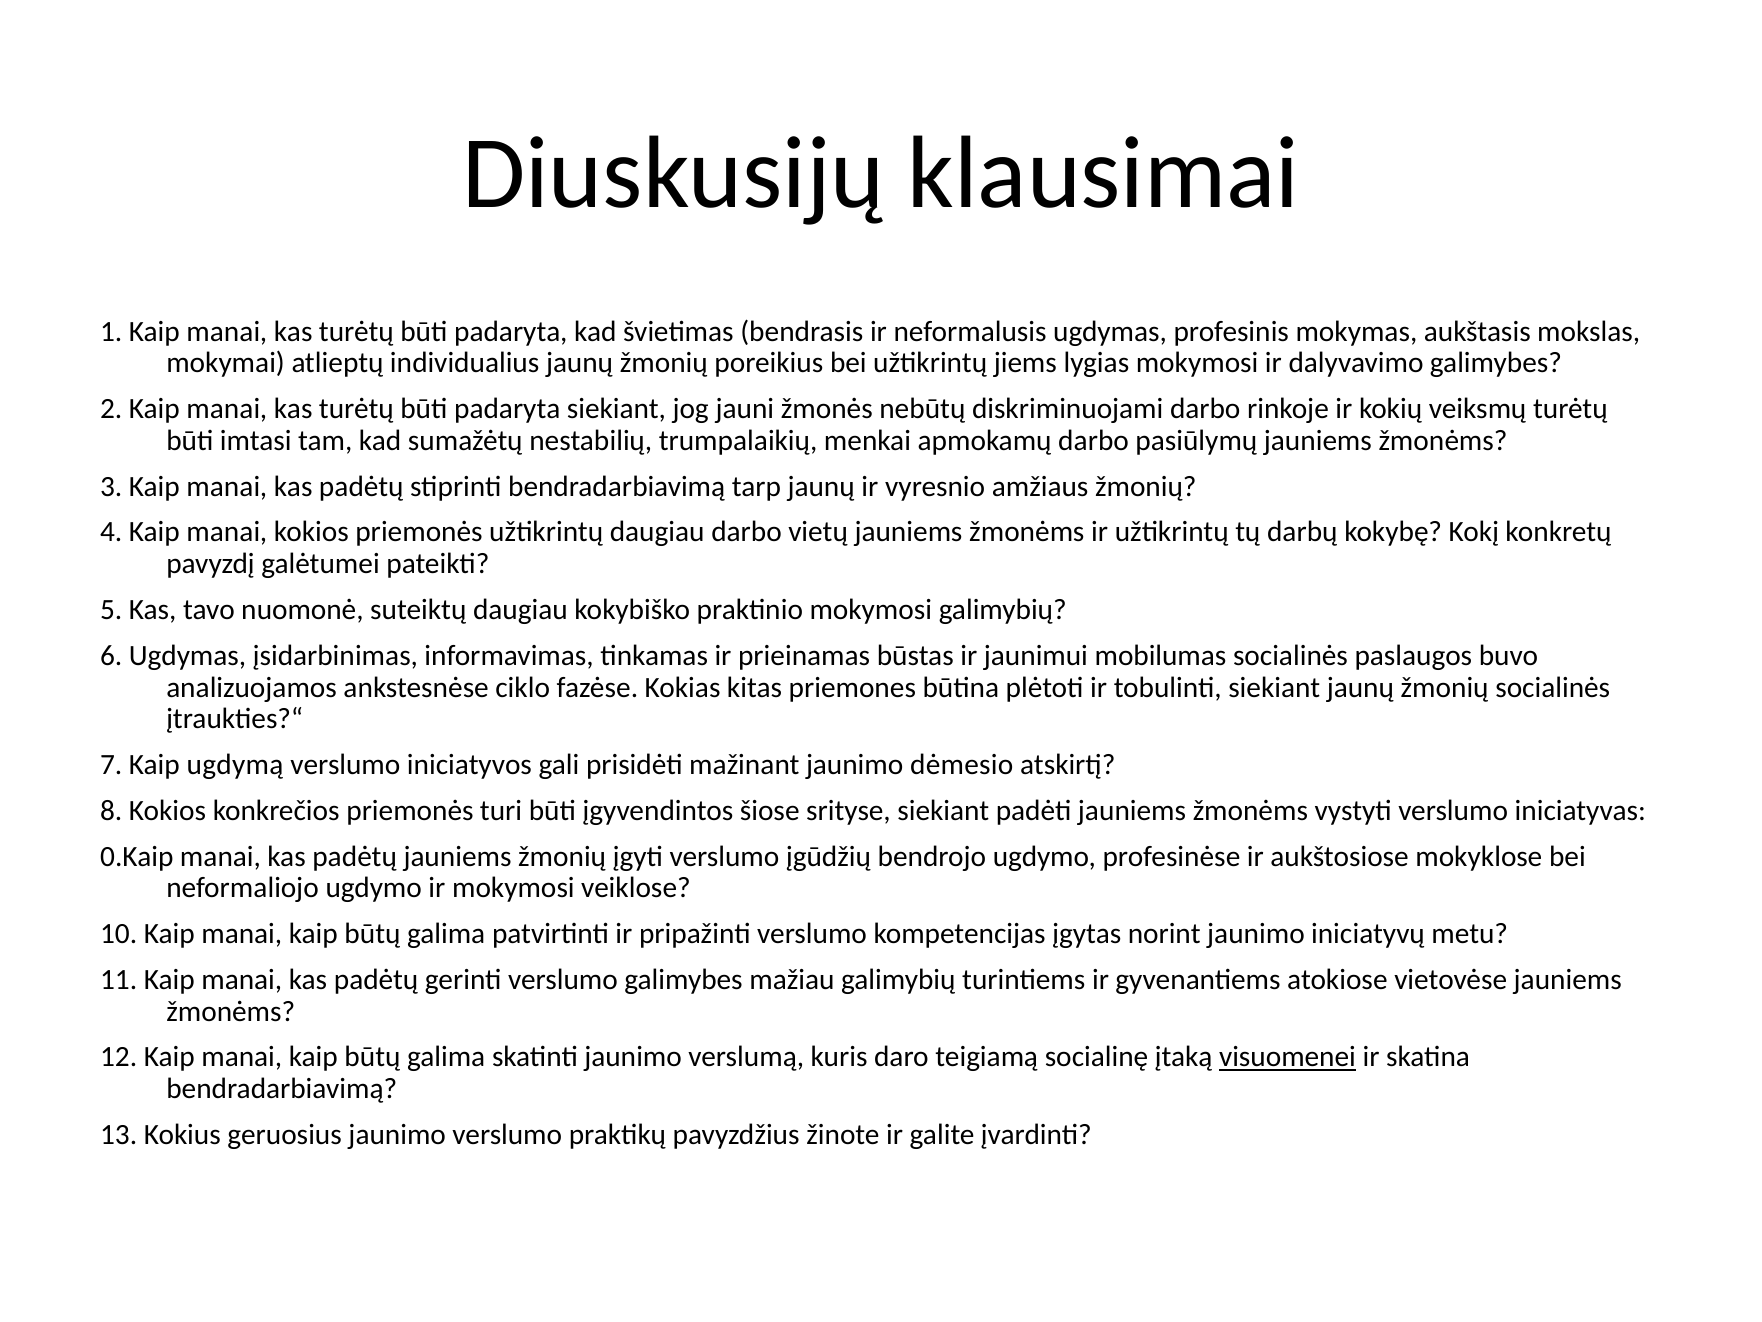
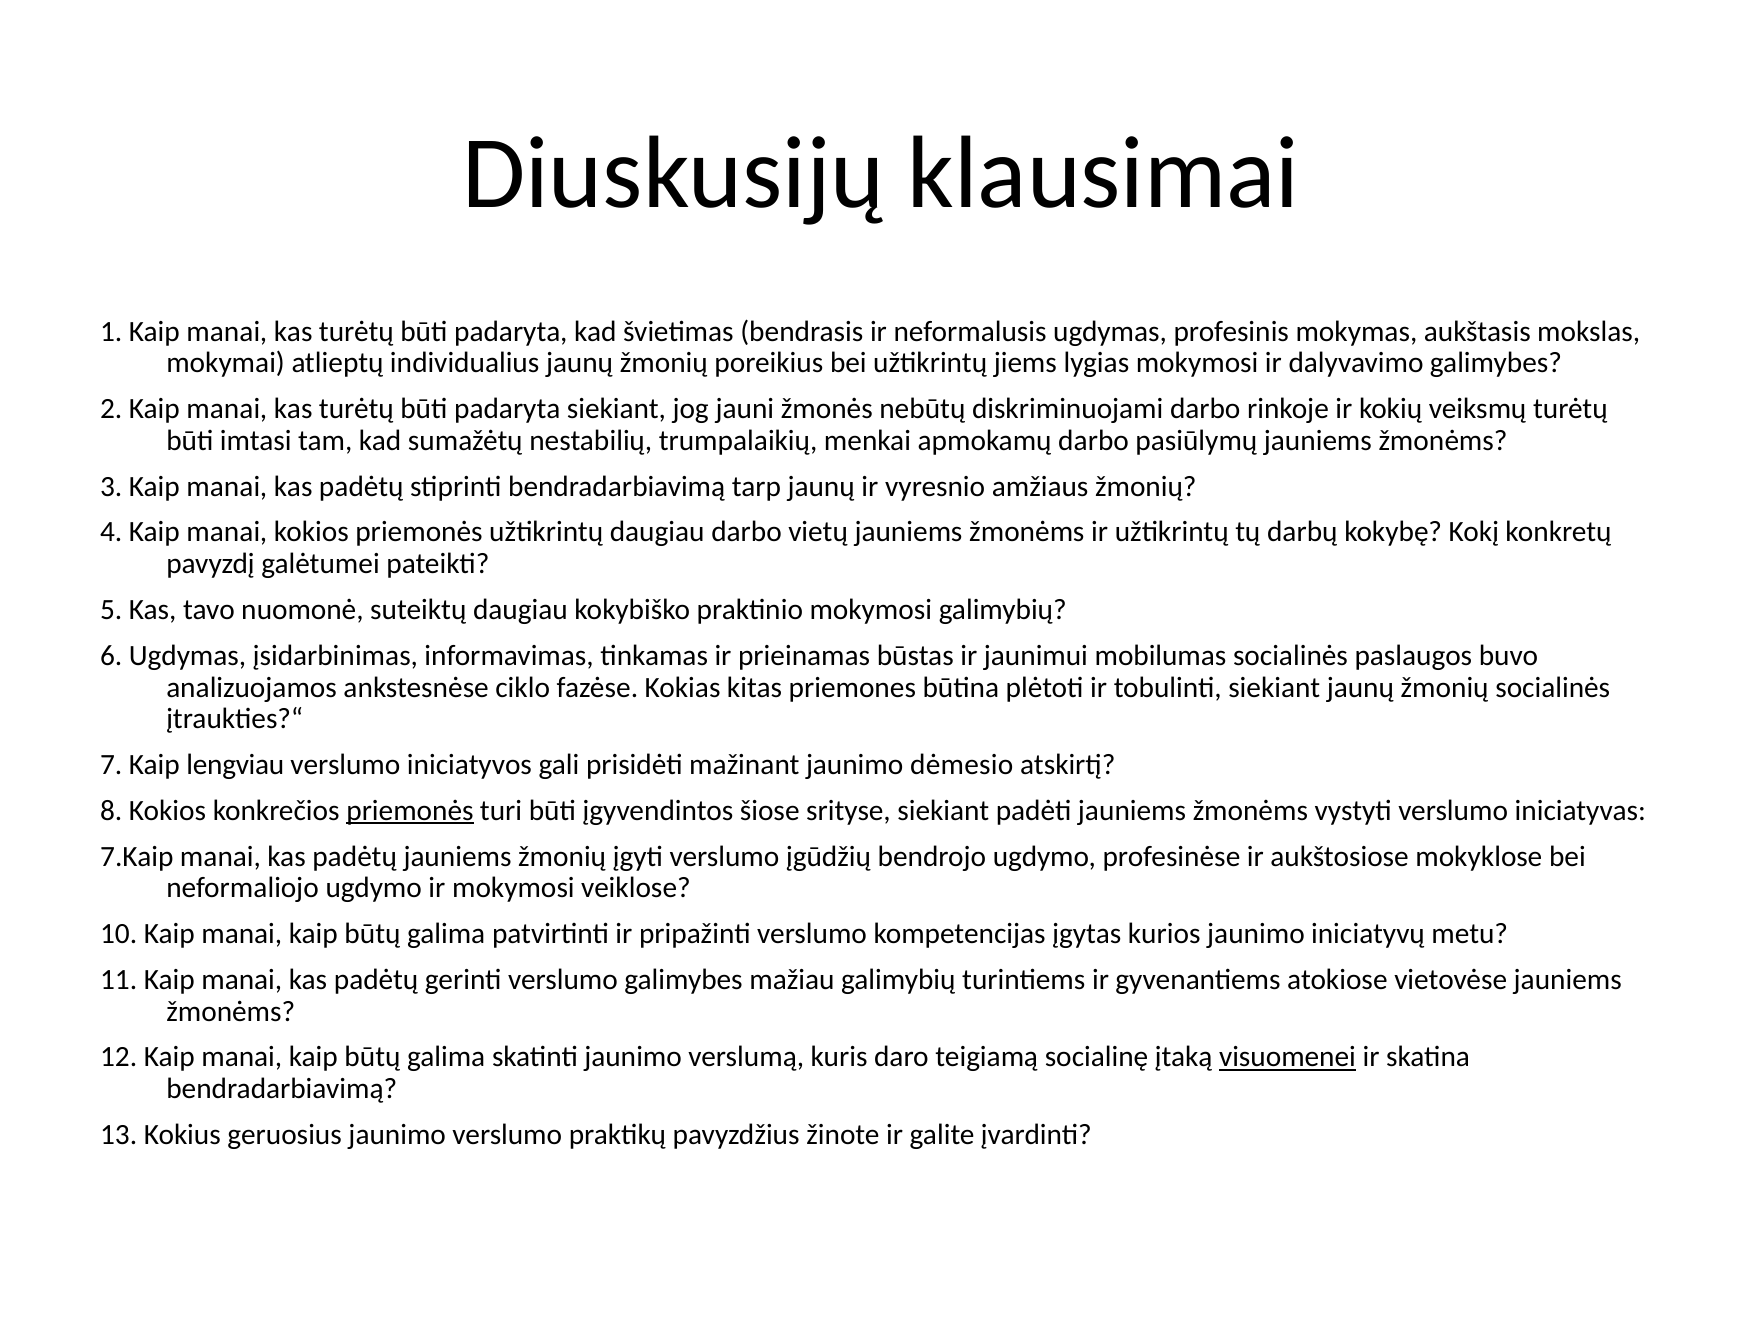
ugdymą: ugdymą -> lengviau (235, 765)
priemonės underline: none -> present (410, 810)
0.Kaip: 0.Kaip -> 7.Kaip (137, 856)
norint: norint -> kurios (1164, 934)
